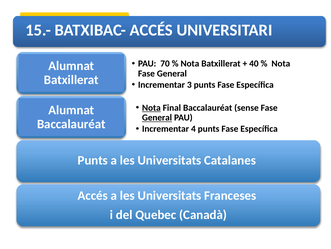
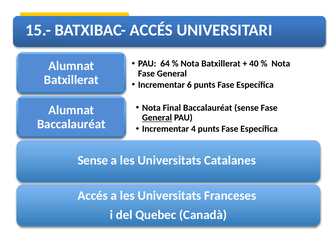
70: 70 -> 64 (165, 63)
3: 3 -> 6 (189, 85)
Nota underline: present -> none (151, 107)
Punts: Punts -> Sense (93, 160)
